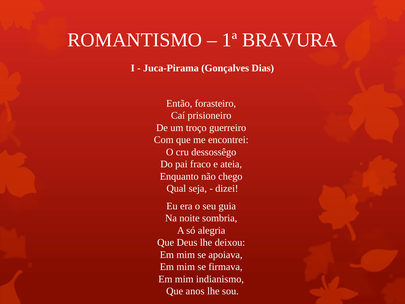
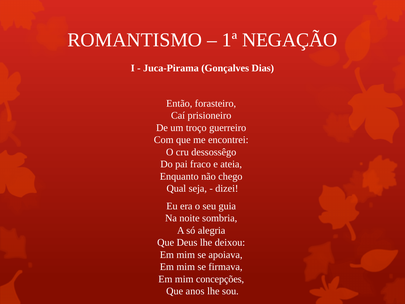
BRAVURA: BRAVURA -> NEGAÇÃO (290, 40)
indianismo: indianismo -> concepções (220, 279)
